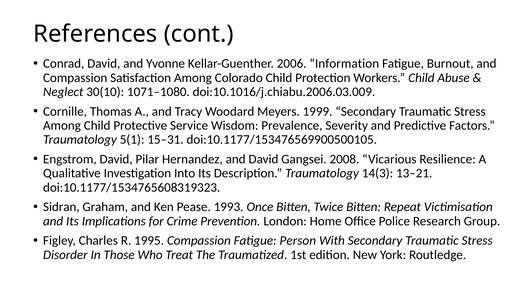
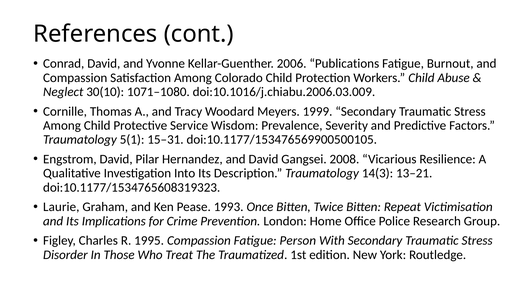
Information: Information -> Publications (344, 64)
Sidran: Sidran -> Laurie (61, 207)
